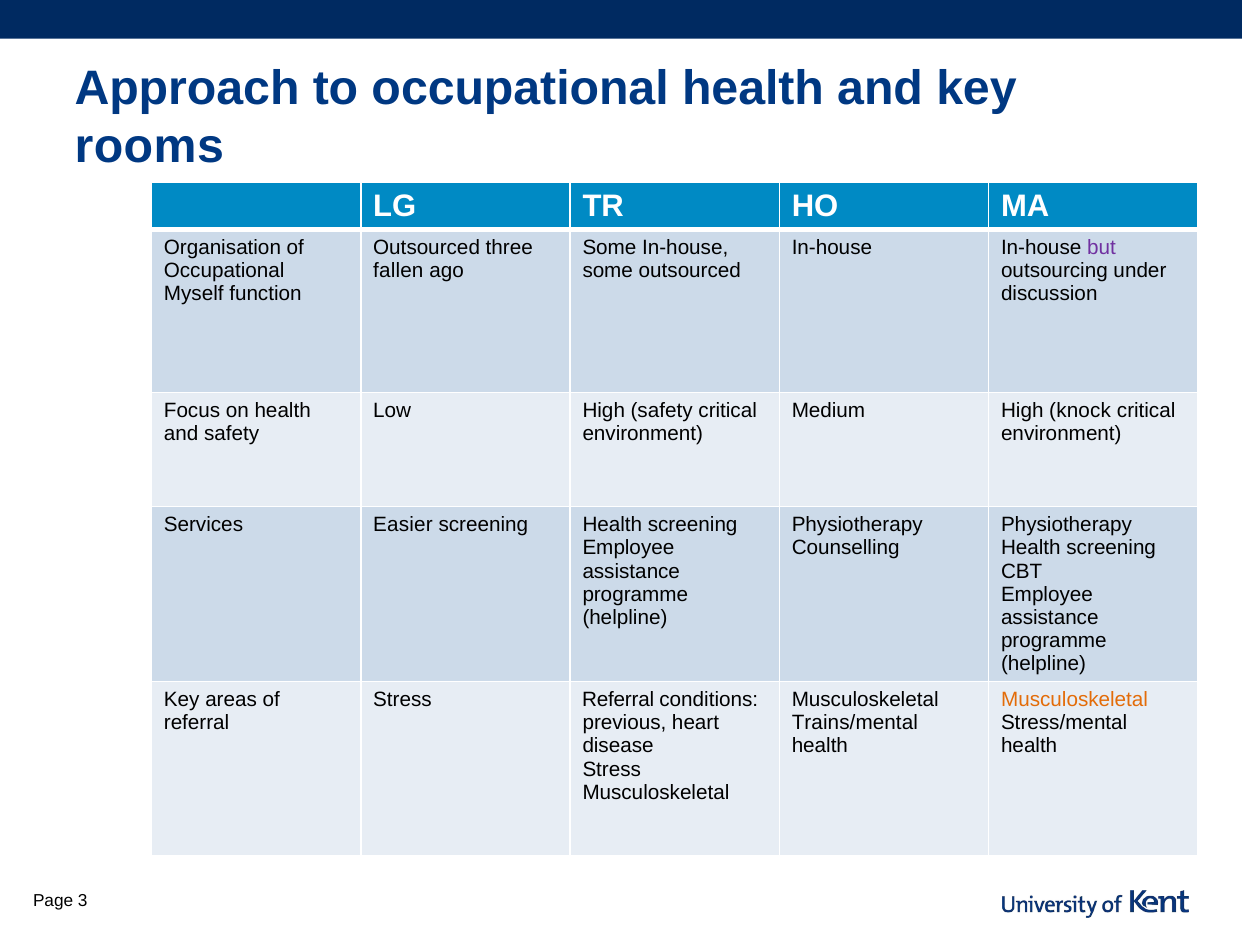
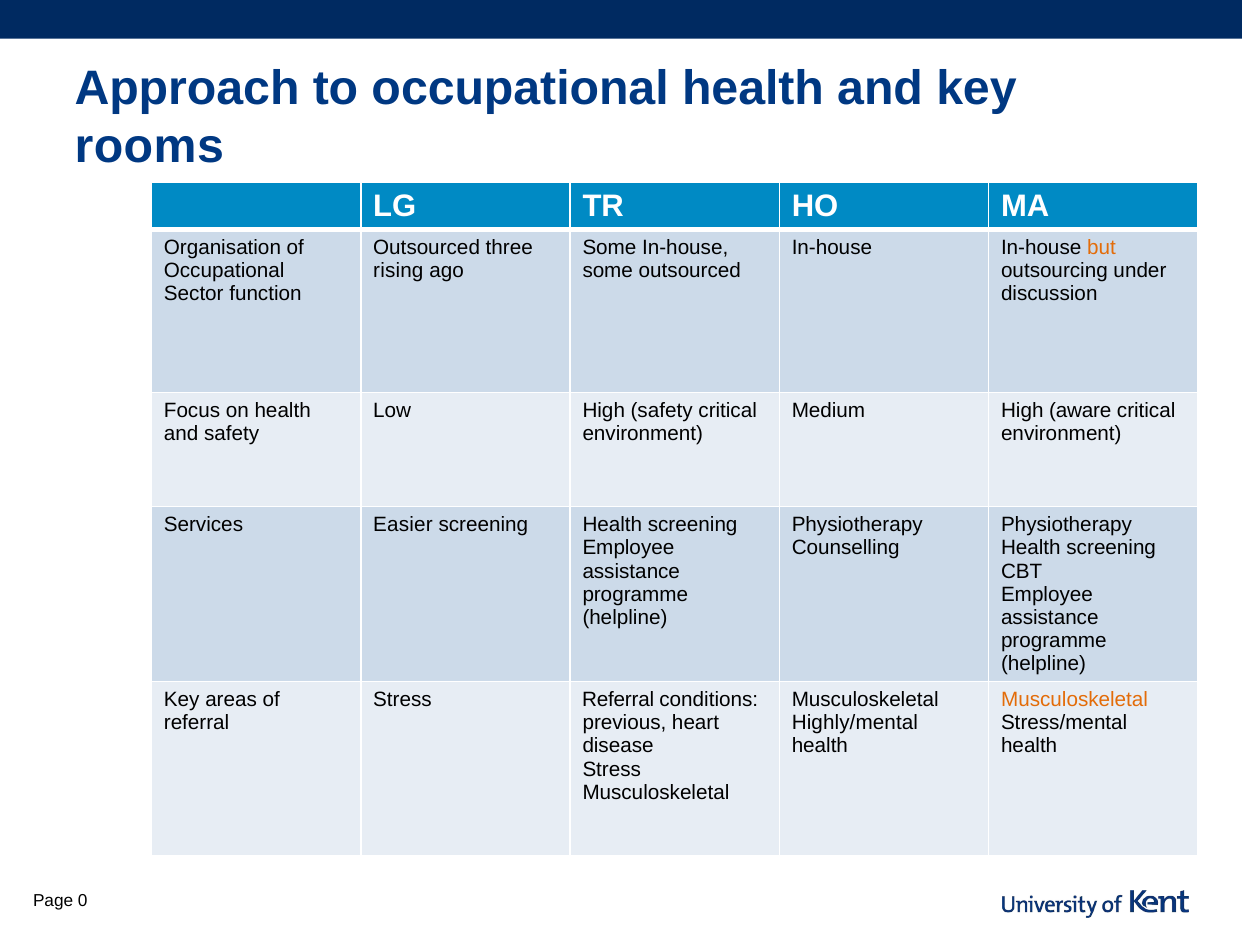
but colour: purple -> orange (1101, 248)
fallen: fallen -> rising (398, 271)
Myself: Myself -> Sector (194, 294)
knock: knock -> aware (1080, 411)
Trains/mental: Trains/mental -> Highly/mental (855, 722)
3: 3 -> 0 (83, 901)
